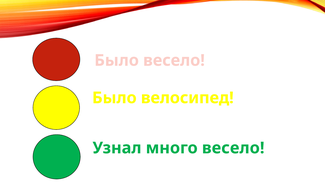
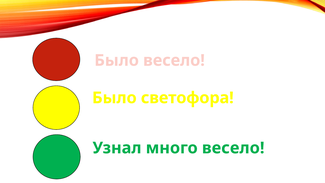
велосипед: велосипед -> светофора (187, 98)
